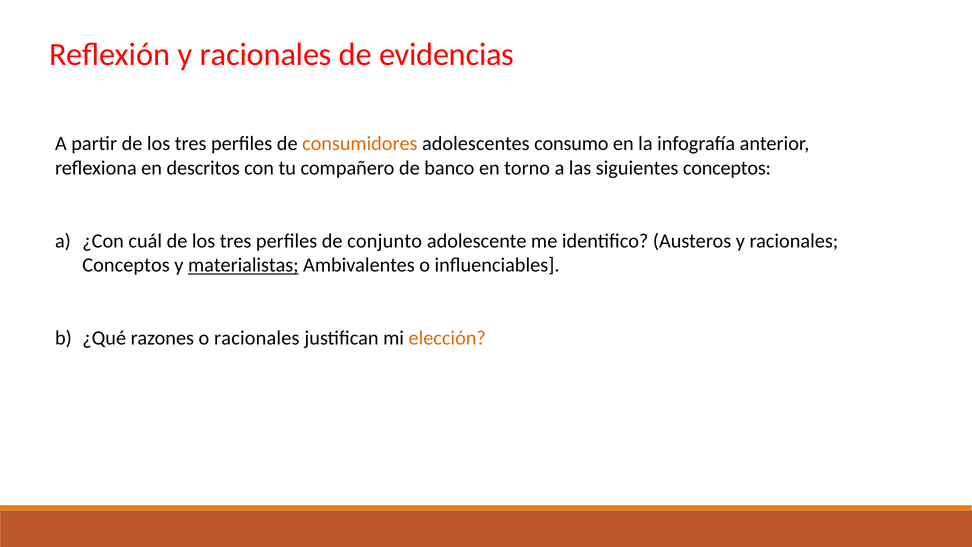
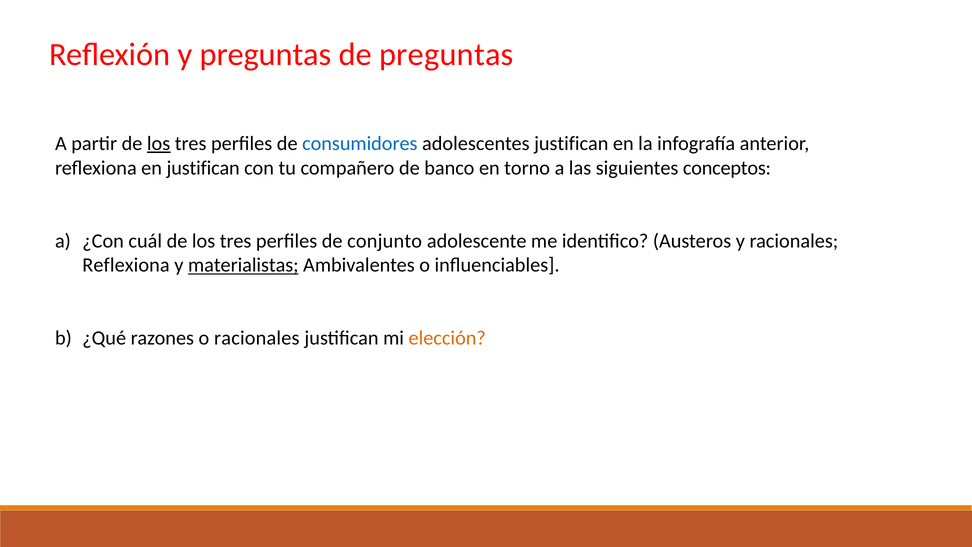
Reflexión y racionales: racionales -> preguntas (266, 55)
de evidencias: evidencias -> preguntas (446, 55)
los underline: none -> present (159, 144)
consumidores colour: orange -> blue (360, 144)
adolescentes consumo: consumo -> justifican (571, 144)
en descritos: descritos -> justifican (203, 168)
Conceptos: Conceptos -> Reflexiona (126, 265)
